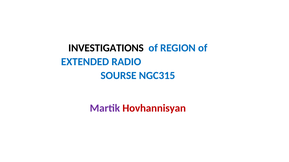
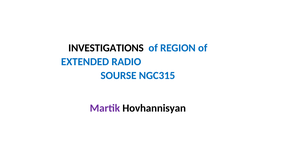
Hovhannisyan colour: red -> black (154, 109)
